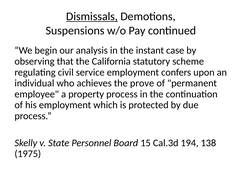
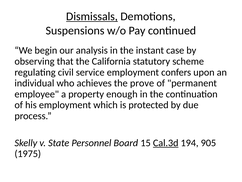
property process: process -> enough (122, 94)
Cal.3d underline: none -> present (166, 143)
138: 138 -> 905 (208, 143)
